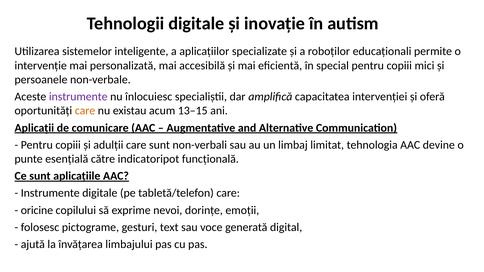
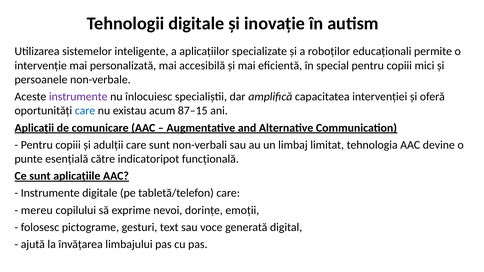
care colour: orange -> blue (85, 111)
13–15: 13–15 -> 87–15 (193, 111)
oricine: oricine -> mereu (37, 210)
